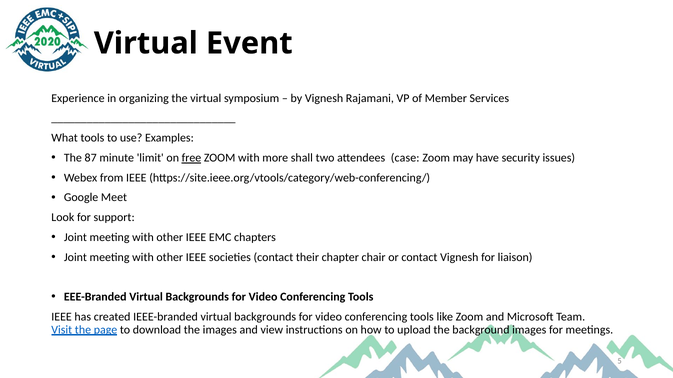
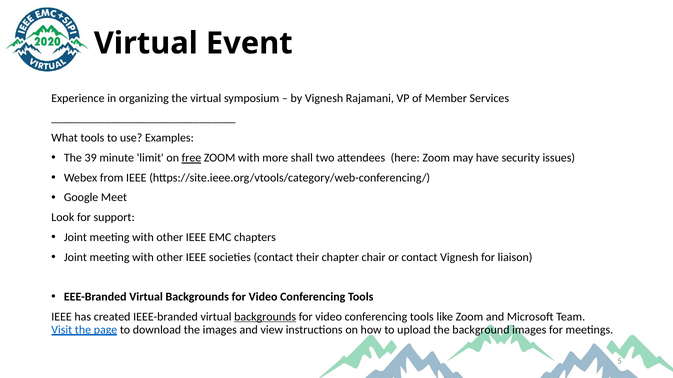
87: 87 -> 39 (91, 158)
case: case -> here (405, 158)
backgrounds underline: none -> present (265, 317)
